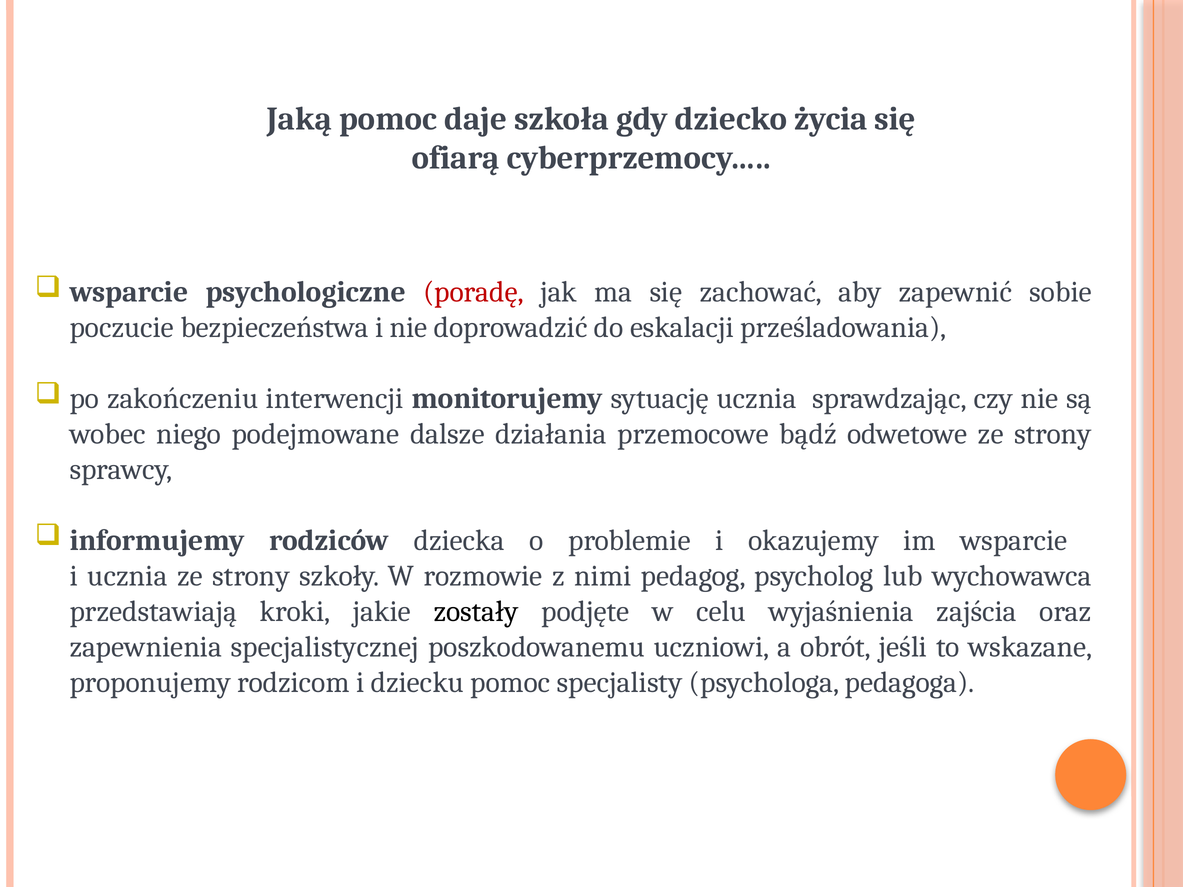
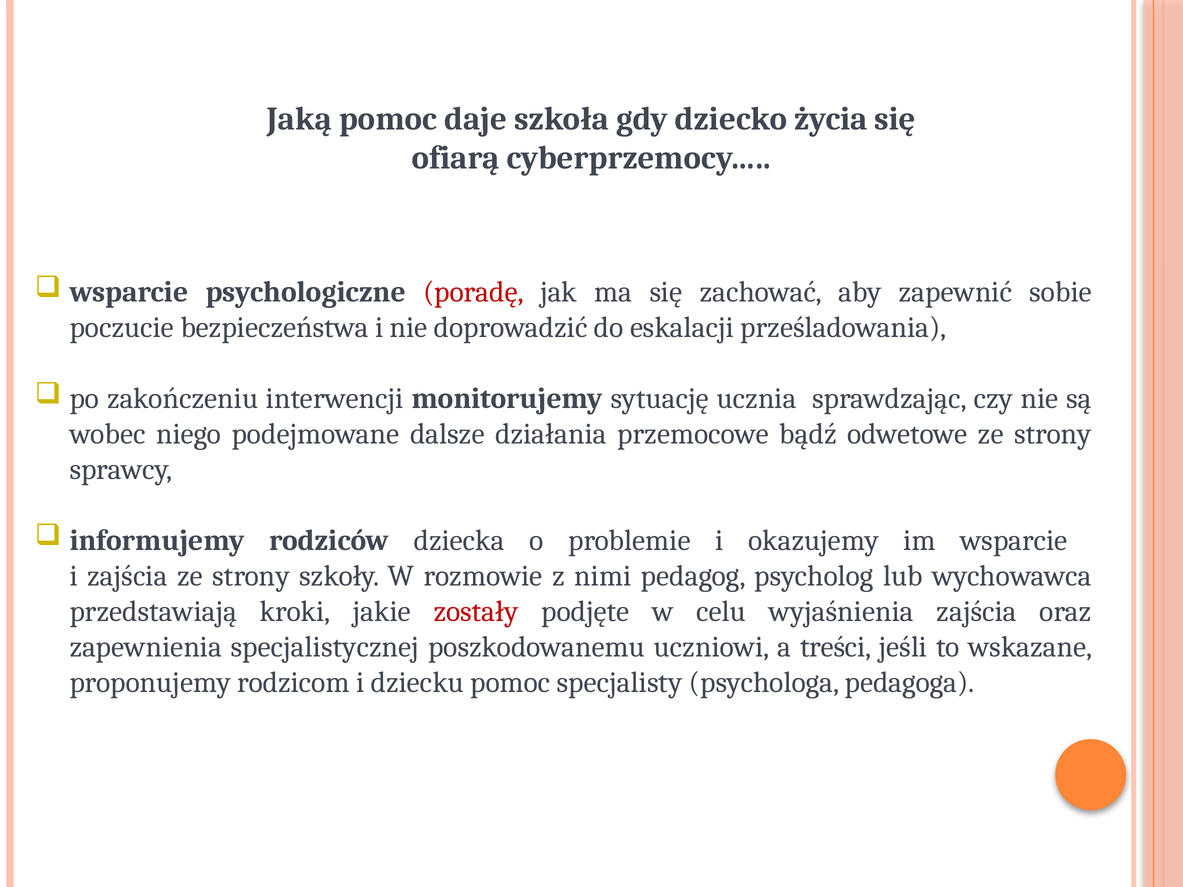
i ucznia: ucznia -> zajścia (127, 576)
zostały colour: black -> red (476, 612)
obrót: obrót -> treści (836, 647)
